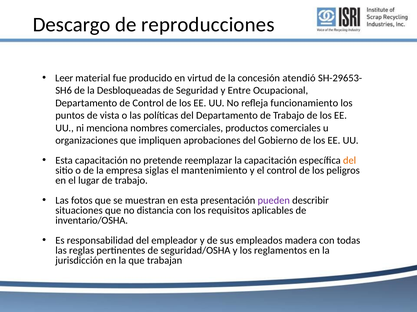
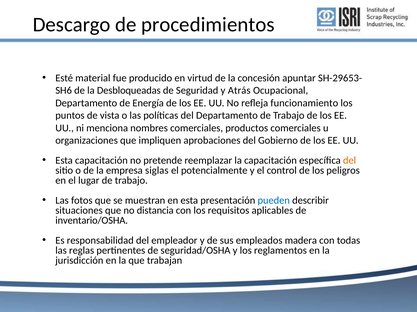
reproducciones: reproducciones -> procedimientos (208, 25)
Leer: Leer -> Esté (64, 78)
atendió: atendió -> apuntar (299, 78)
Entre: Entre -> Atrás (239, 91)
de Control: Control -> Energía (148, 103)
mantenimiento: mantenimiento -> potencialmente (214, 171)
pueden colour: purple -> blue (274, 201)
